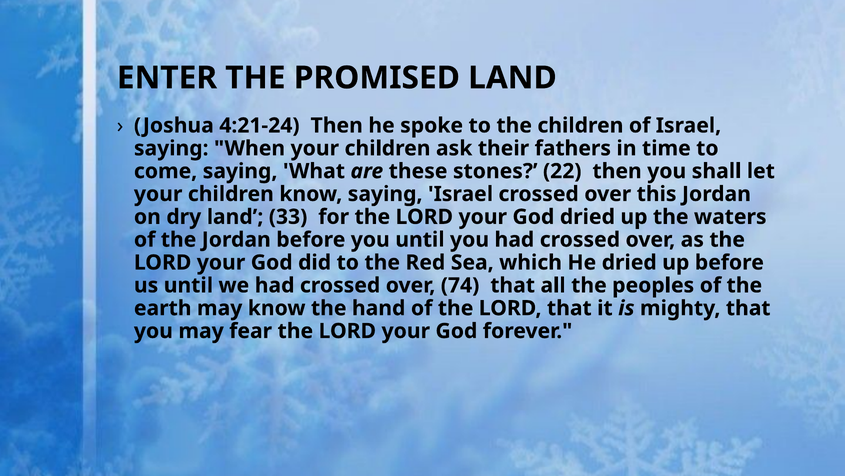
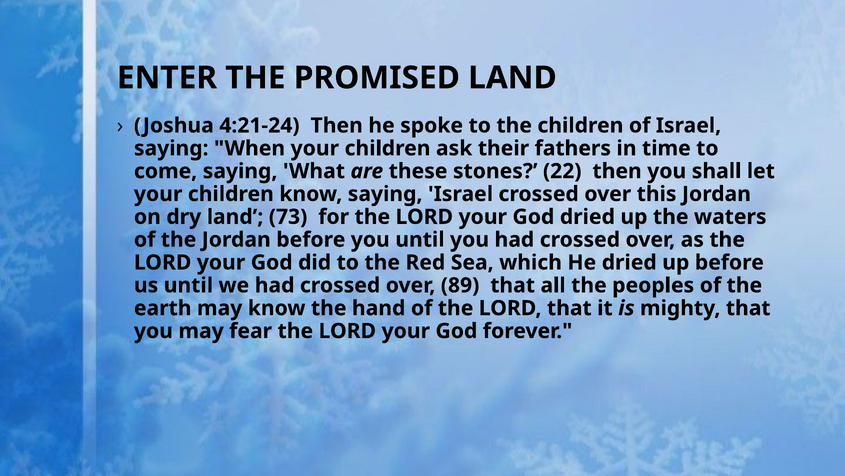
33: 33 -> 73 (288, 217)
74: 74 -> 89 (460, 285)
